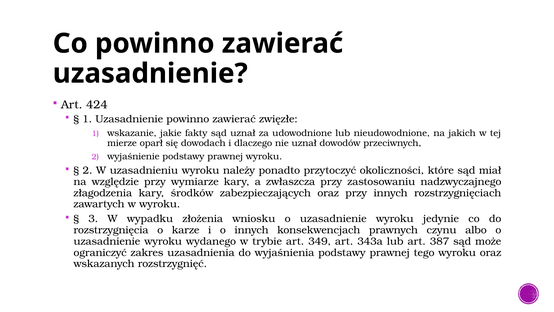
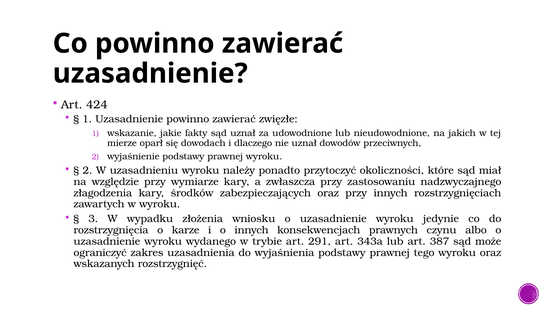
349: 349 -> 291 (320, 241)
